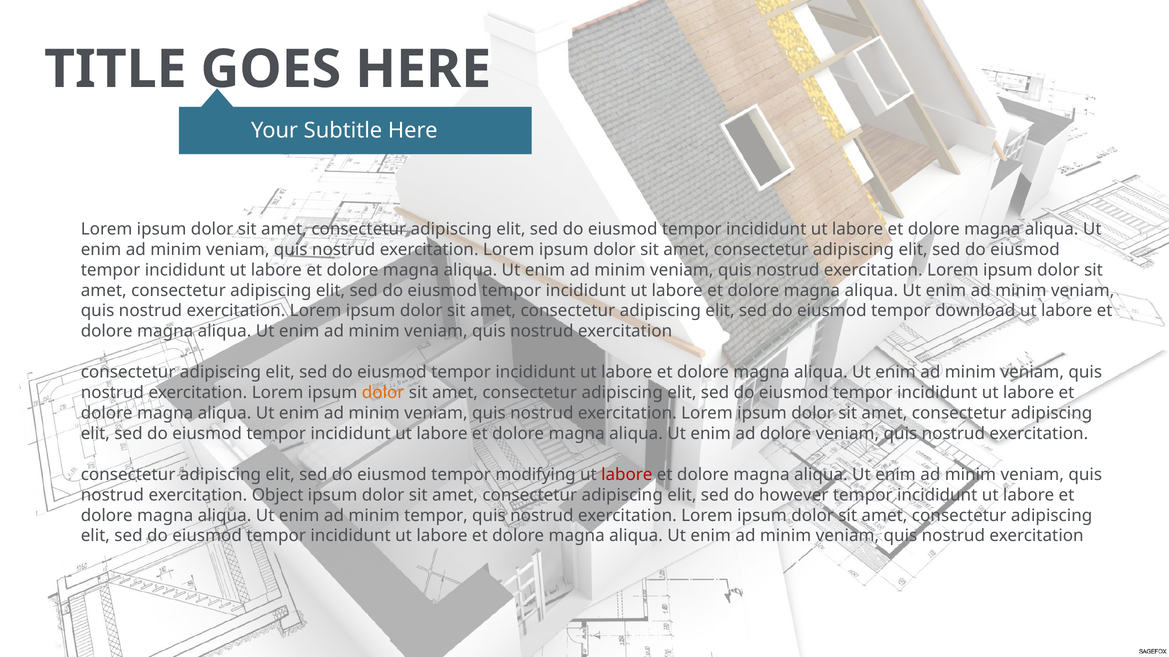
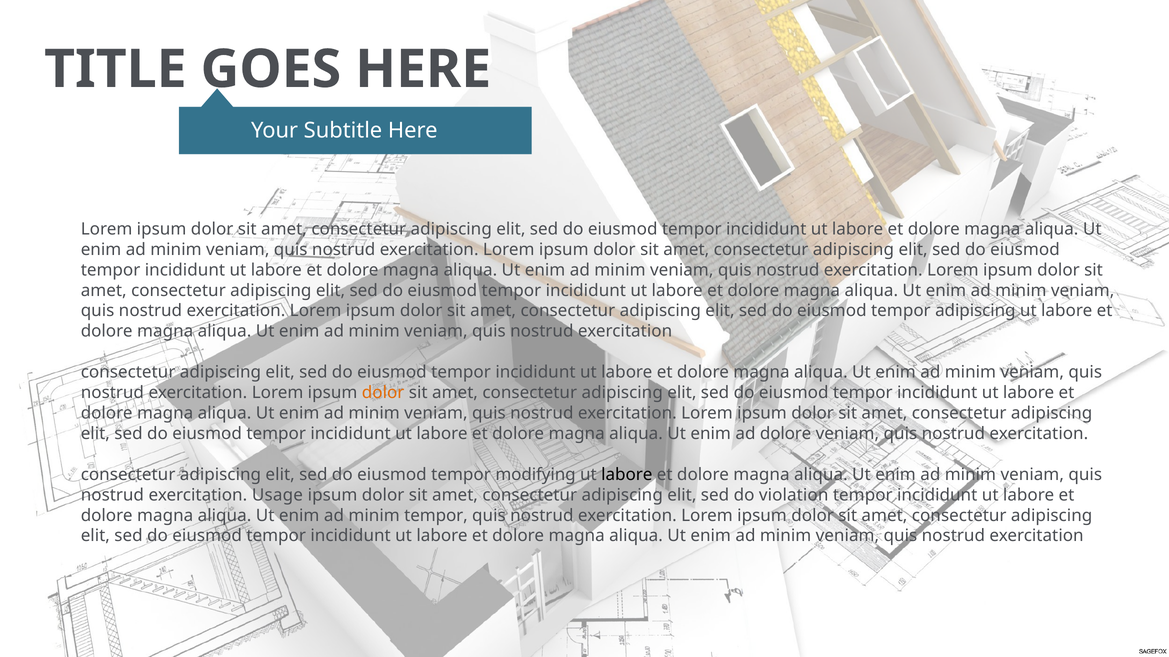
tempor download: download -> adipiscing (975, 311)
labore colour: red -> black (627, 475)
Object: Object -> Usage (277, 495)
however: however -> violation (794, 495)
